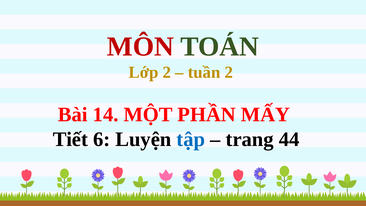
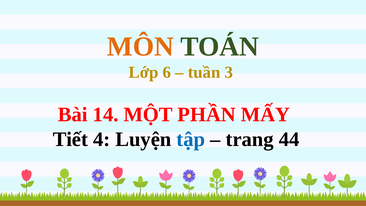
MÔN colour: red -> orange (140, 47)
Lớp 2: 2 -> 6 (167, 72)
tuần 2: 2 -> 3 (229, 72)
6: 6 -> 4 (102, 139)
